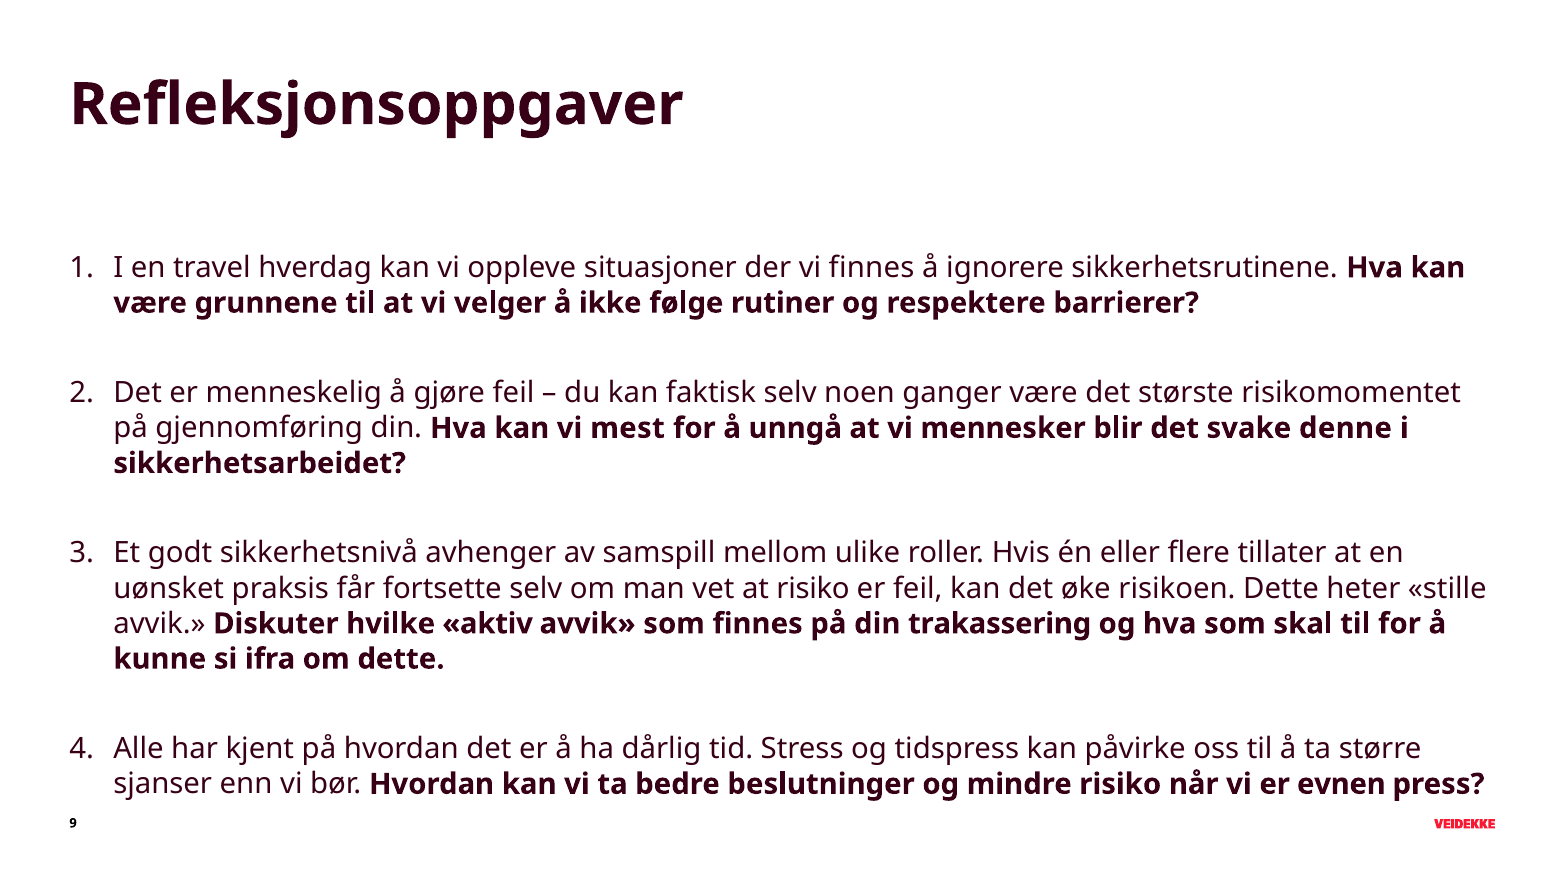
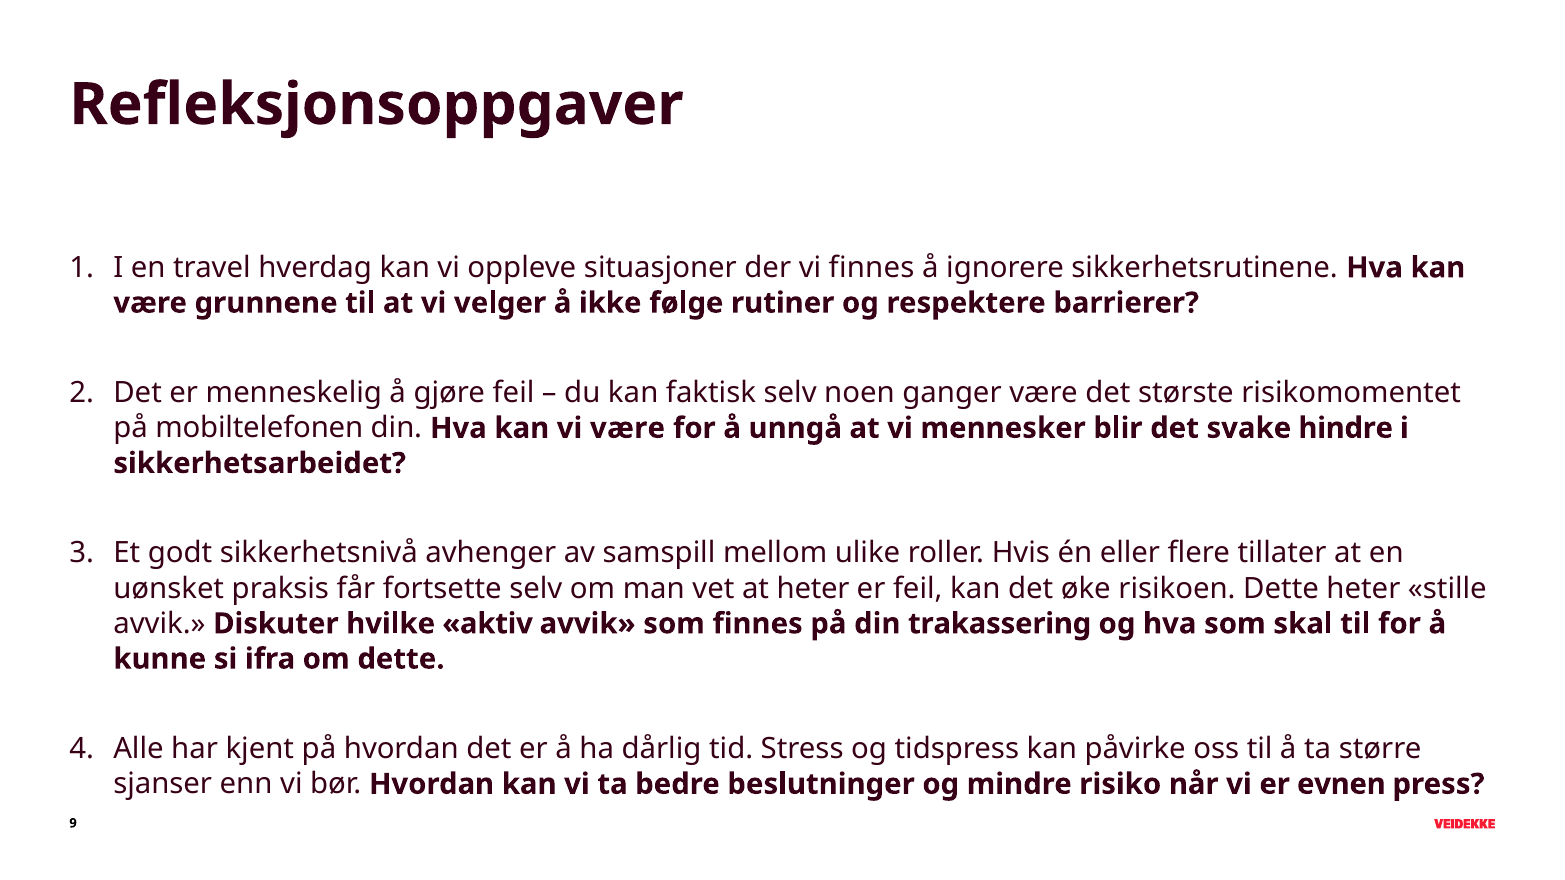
gjennomføring: gjennomføring -> mobiltelefonen (259, 428)
vi mest: mest -> være (628, 428)
denne: denne -> hindre (1346, 428)
at risiko: risiko -> heter (813, 589)
